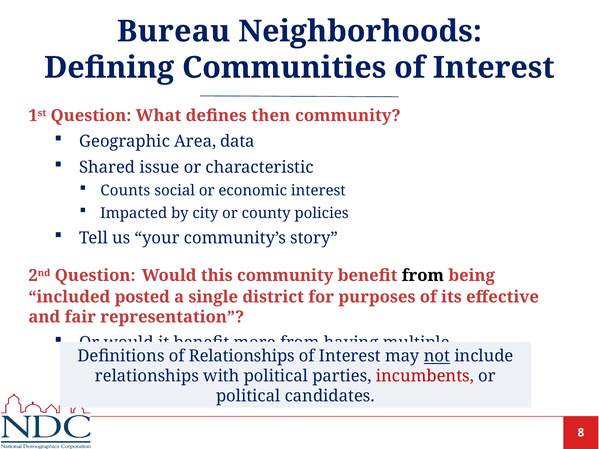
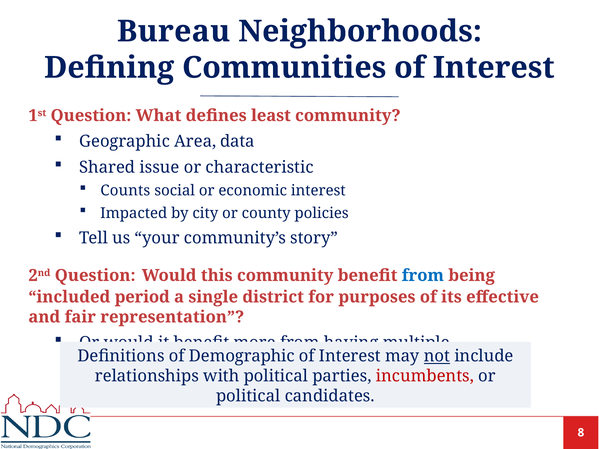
then: then -> least (271, 116)
from colour: black -> blue (423, 276)
posted: posted -> period (142, 297)
Relationships: Relationships -> Demographic (242, 356)
